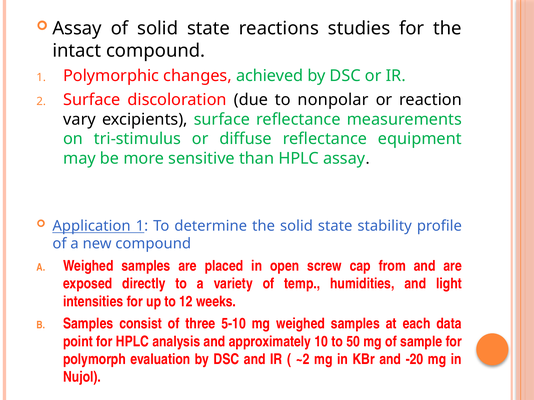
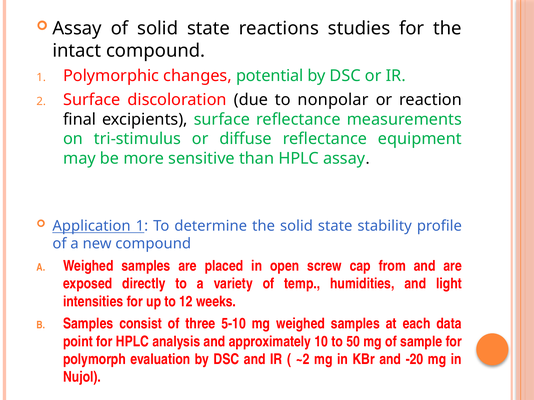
achieved: achieved -> potential (270, 76)
vary: vary -> final (80, 119)
